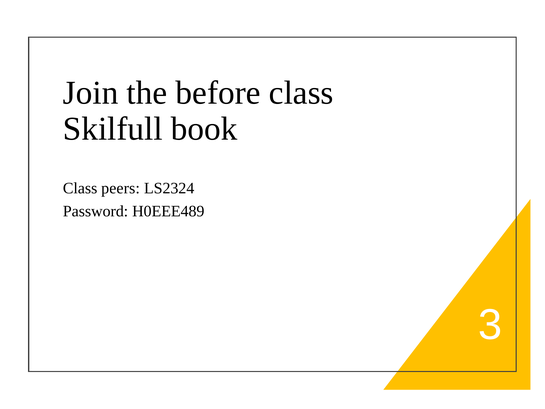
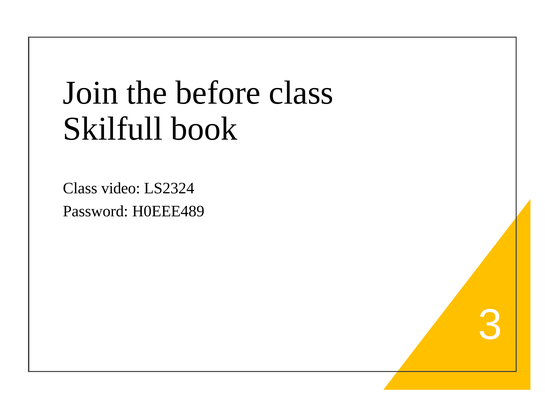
peers: peers -> video (121, 188)
